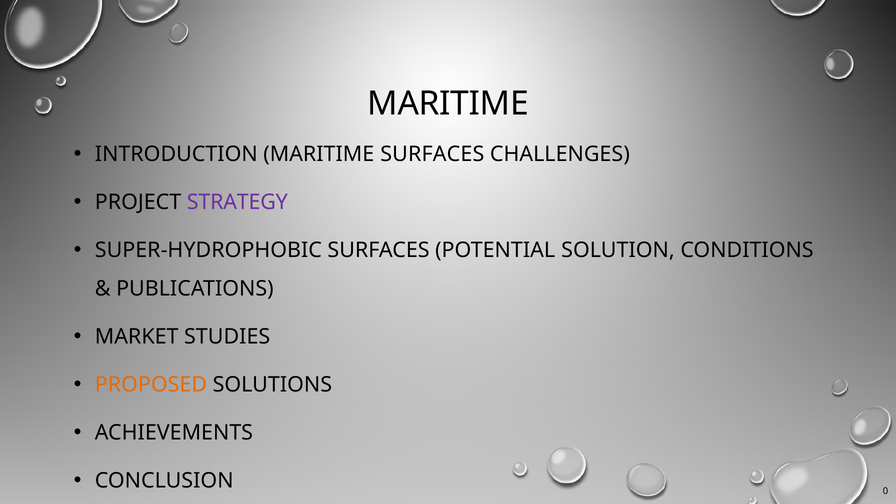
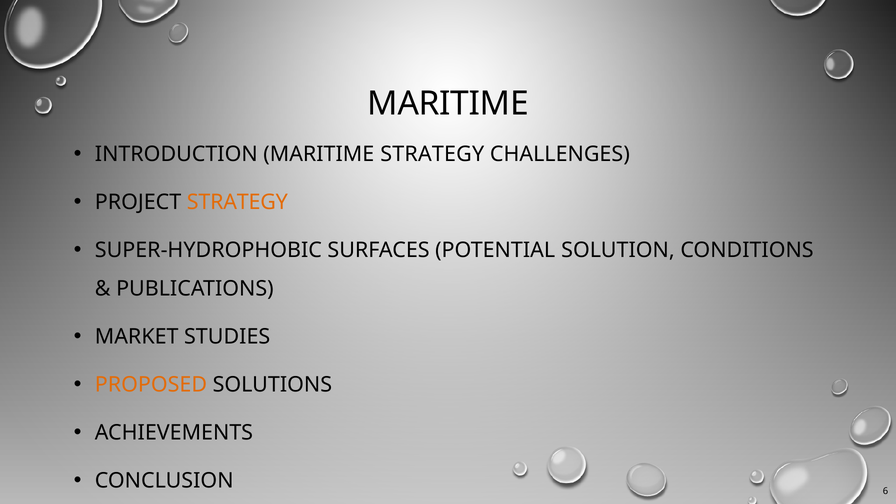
MARITIME SURFACES: SURFACES -> STRATEGY (432, 154)
STRATEGY colour: purple -> orange (237, 202)
0: 0 -> 6 (885, 491)
